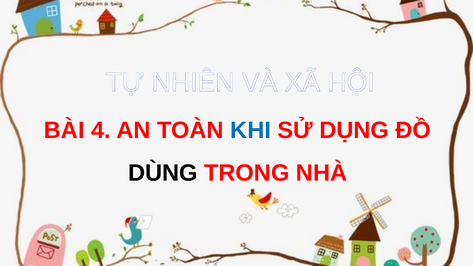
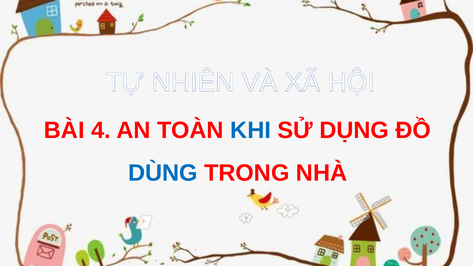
DÙNG colour: black -> blue (163, 173)
